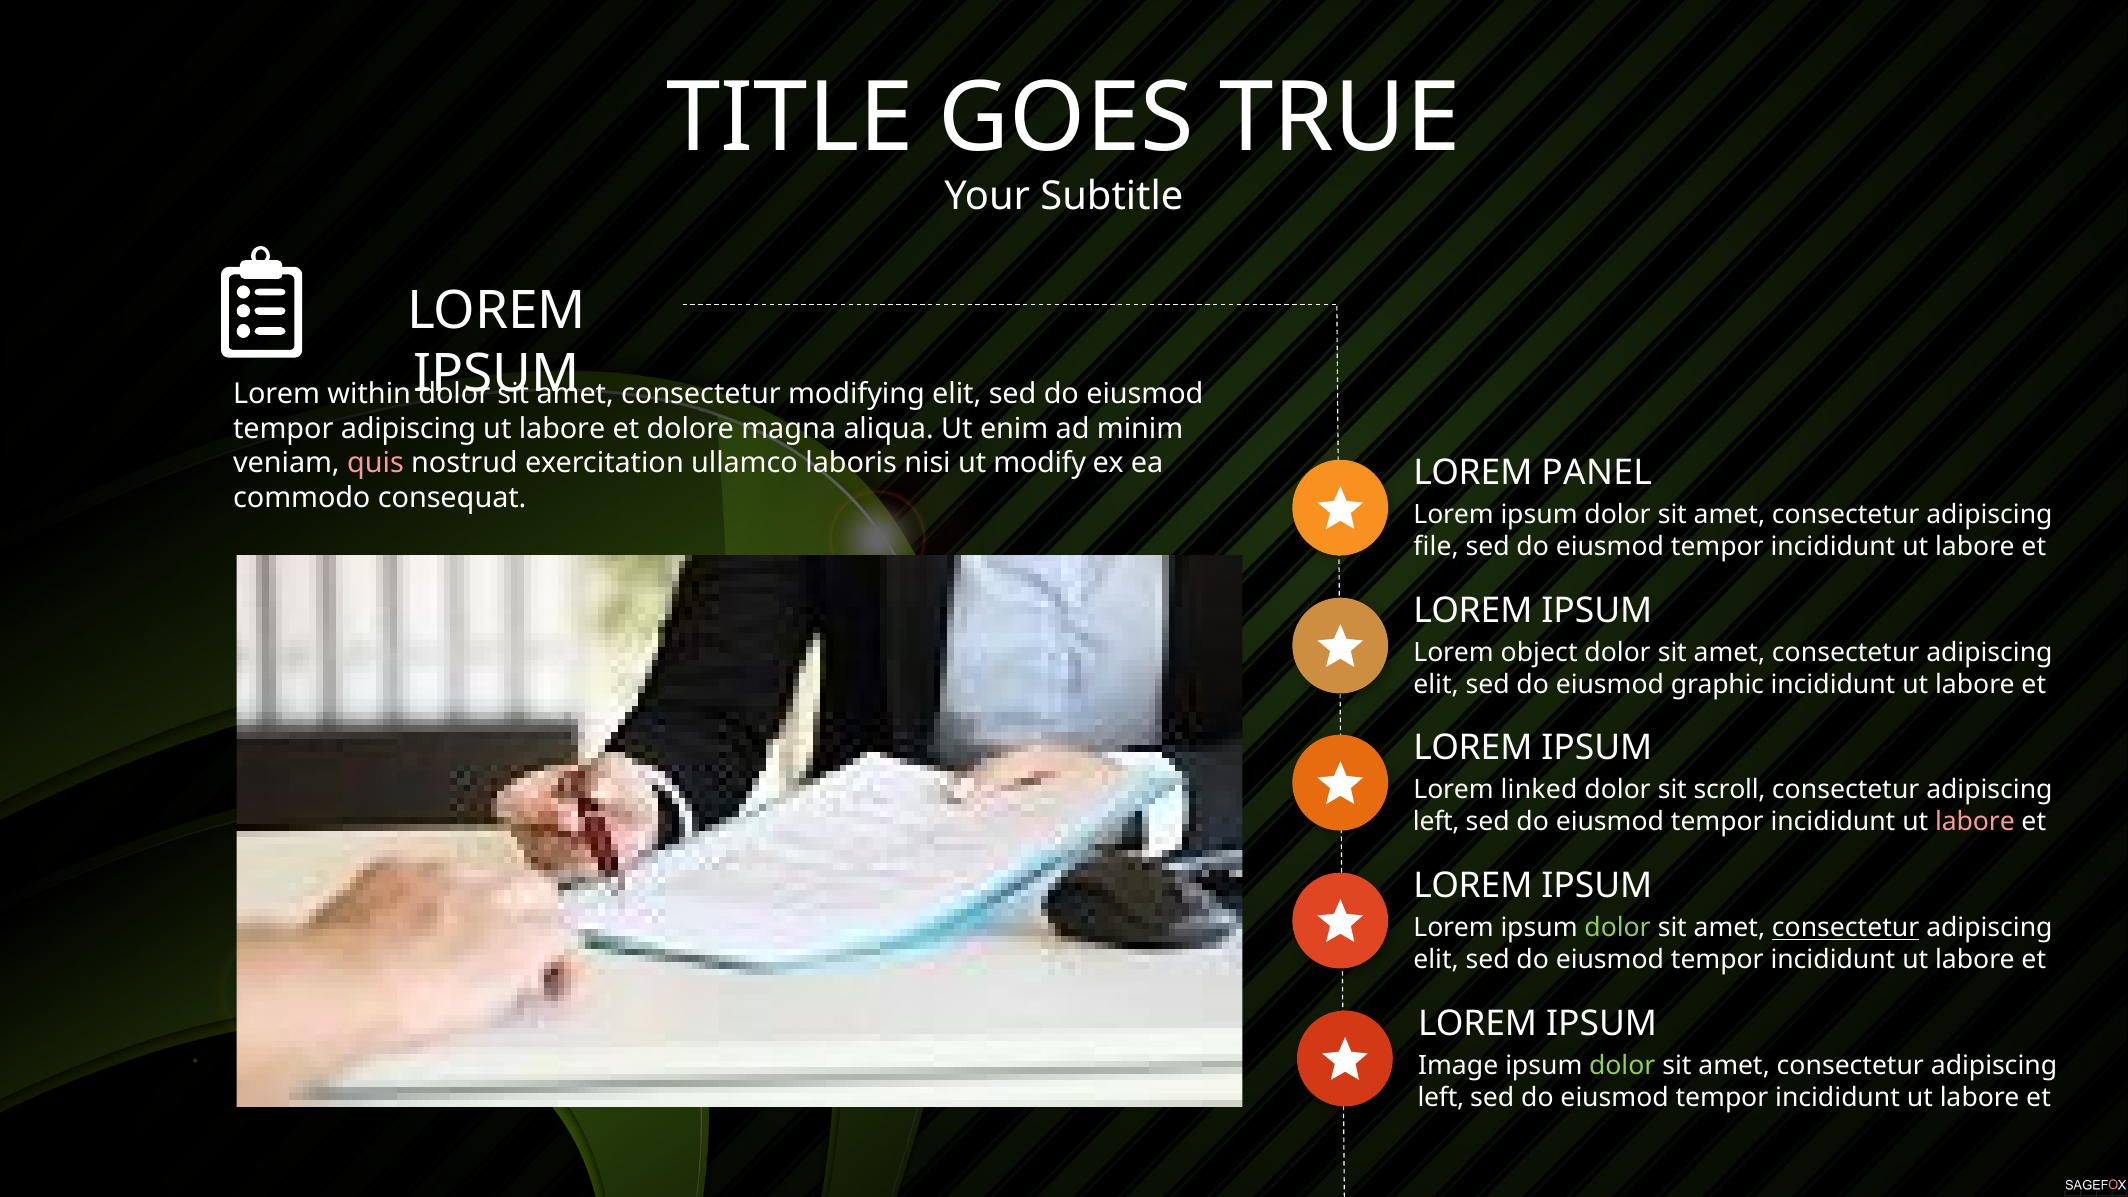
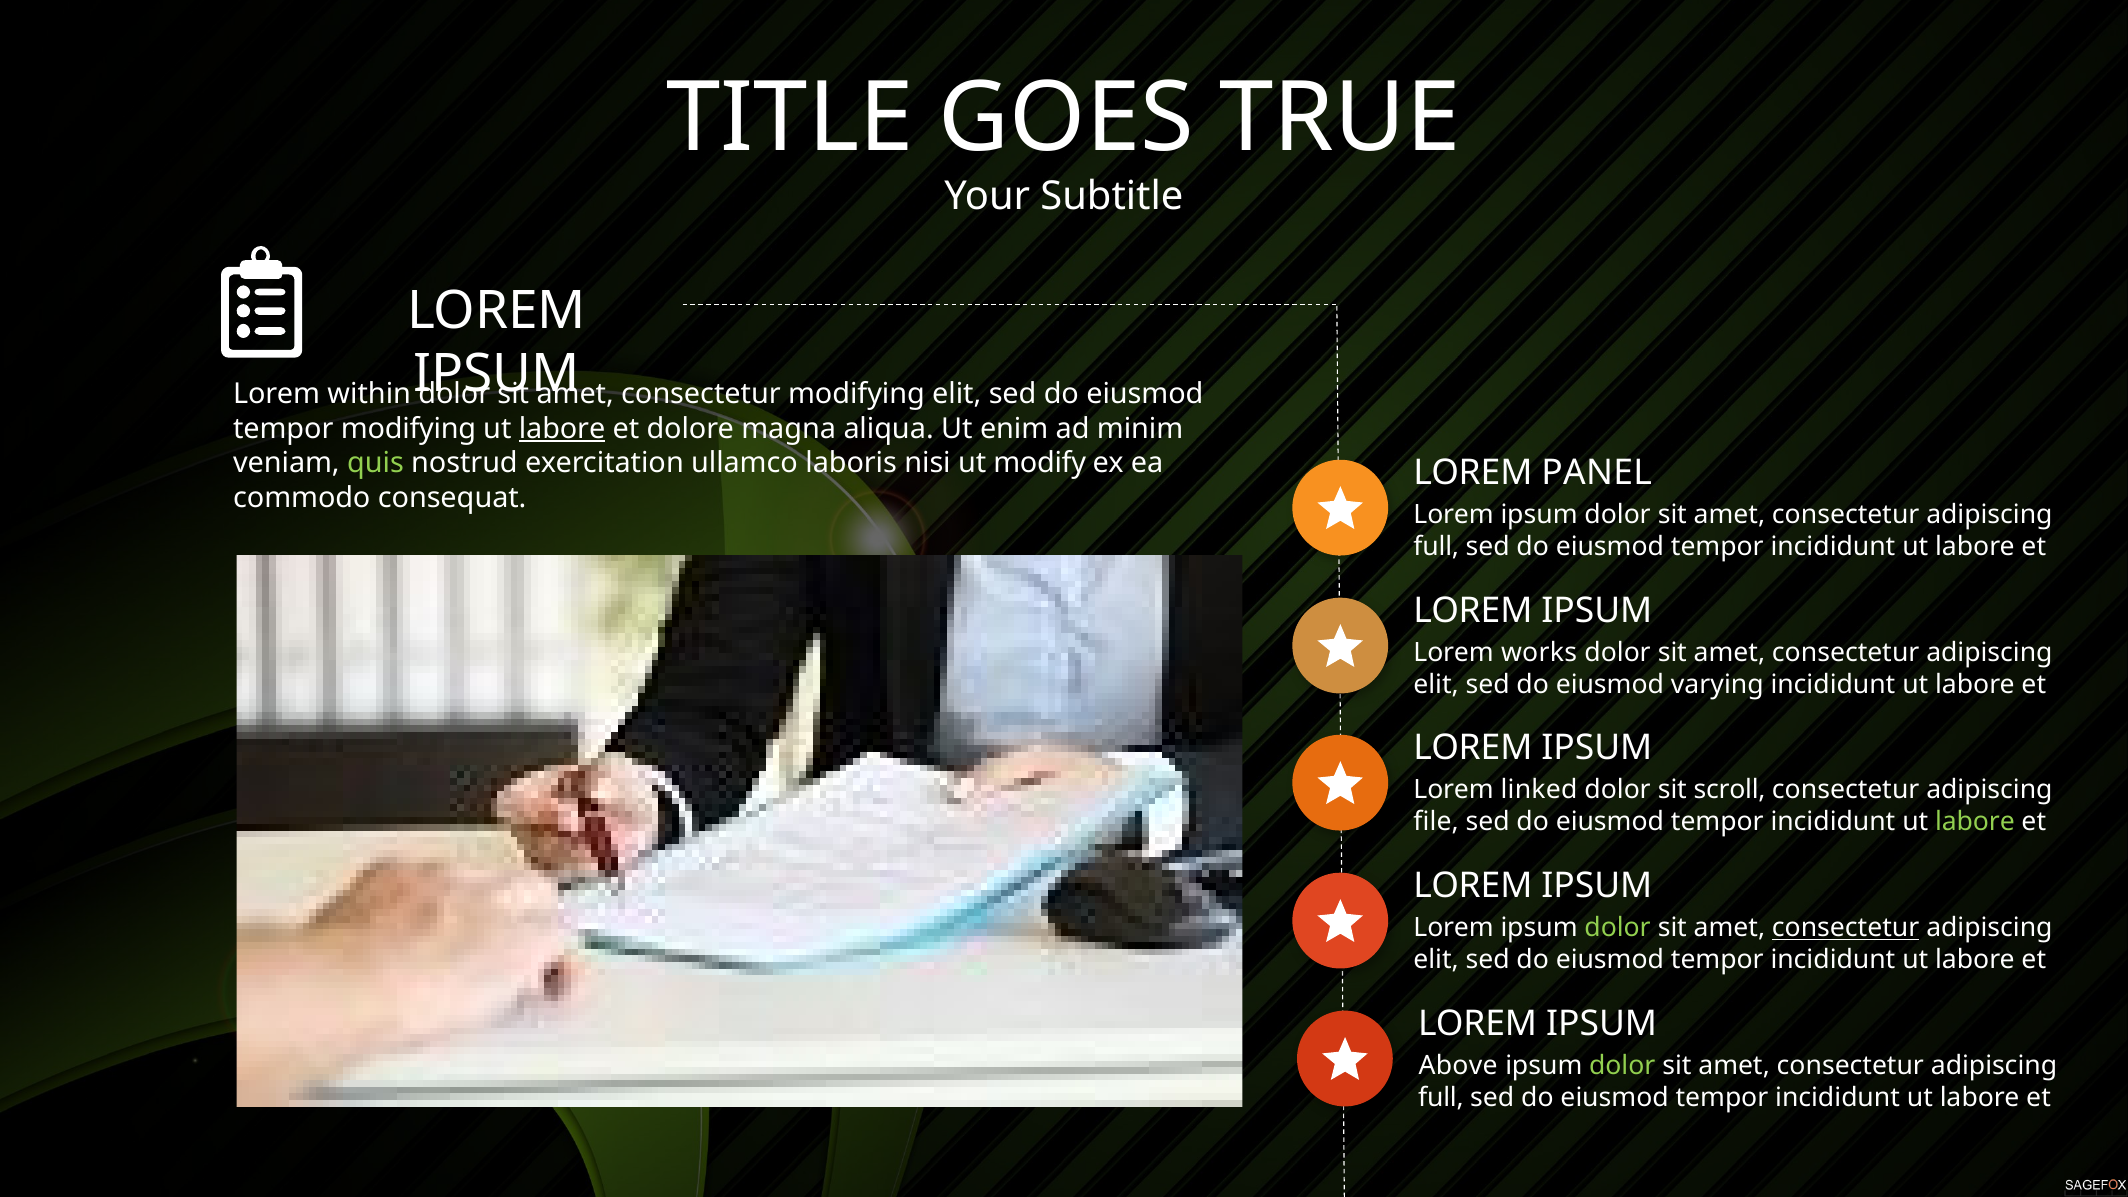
tempor adipiscing: adipiscing -> modifying (409, 429)
labore underline: none -> present (562, 429)
quis colour: pink -> light green (375, 463)
file: file -> full (1436, 547)
object: object -> works (1539, 653)
graphic: graphic -> varying (1717, 685)
left: left -> file (1436, 822)
labore colour: pink -> light green (1975, 822)
Image: Image -> Above (1458, 1066)
left: left -> full (1441, 1098)
